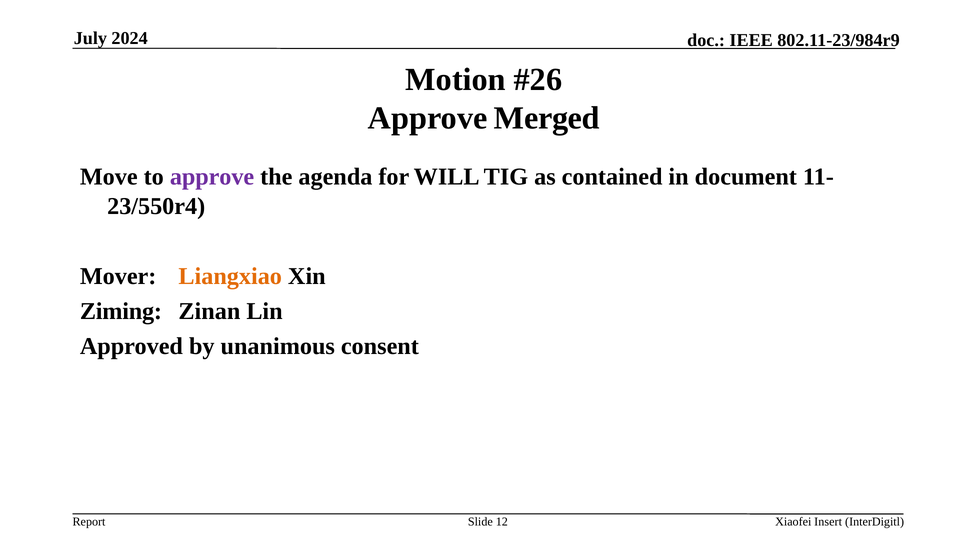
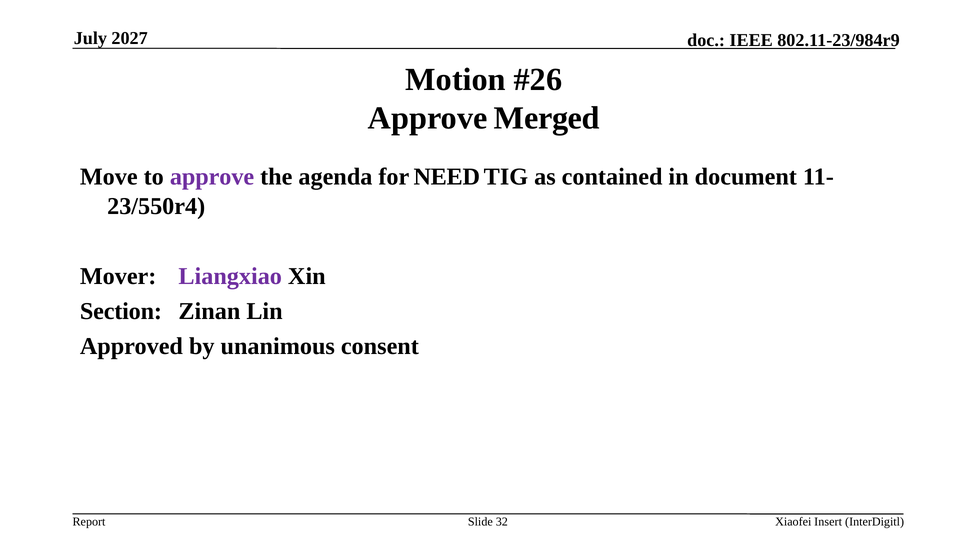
2024: 2024 -> 2027 (130, 38)
WILL: WILL -> NEED (447, 177)
Liangxiao colour: orange -> purple (230, 276)
Ziming: Ziming -> Section (121, 312)
12: 12 -> 32 (502, 522)
